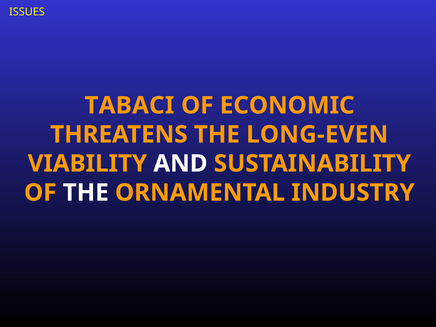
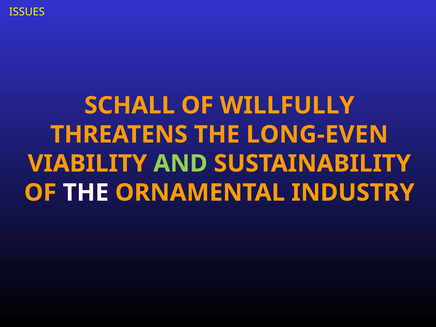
TABACI: TABACI -> SCHALL (130, 105)
ECONOMIC: ECONOMIC -> WILLFULLY (287, 105)
AND colour: white -> light green (180, 164)
